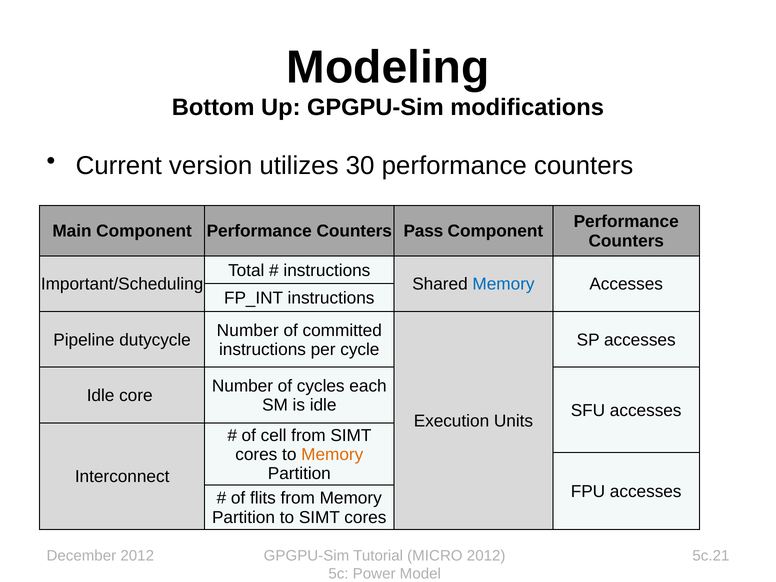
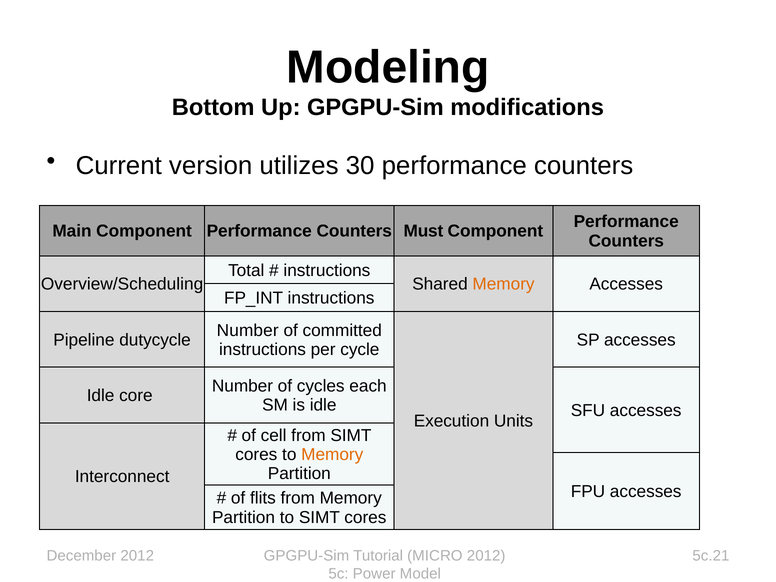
Pass: Pass -> Must (423, 231)
Important/Scheduling: Important/Scheduling -> Overview/Scheduling (122, 284)
Memory colour: blue -> orange (504, 284)
